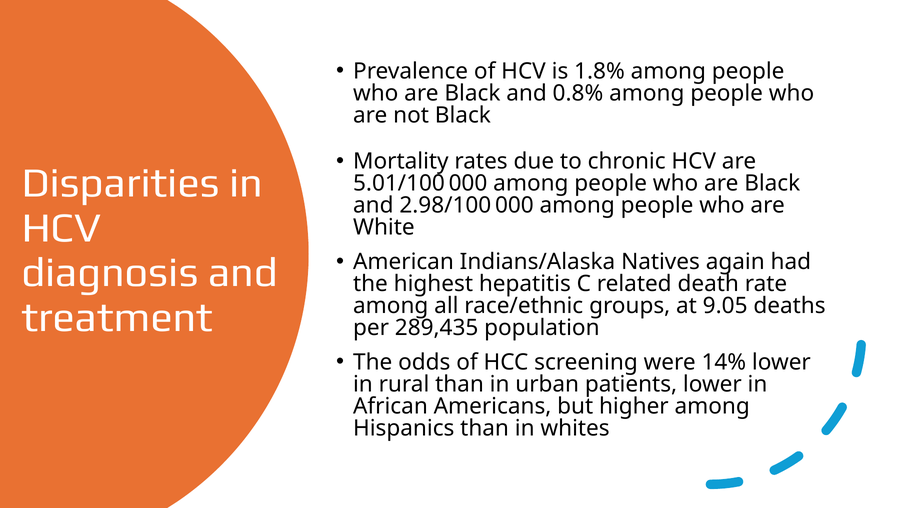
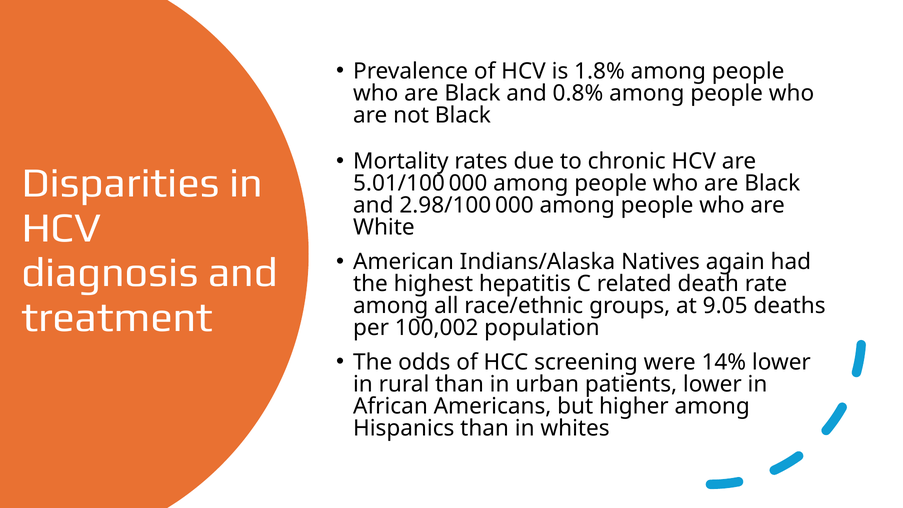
289,435: 289,435 -> 100,002 (437, 328)
